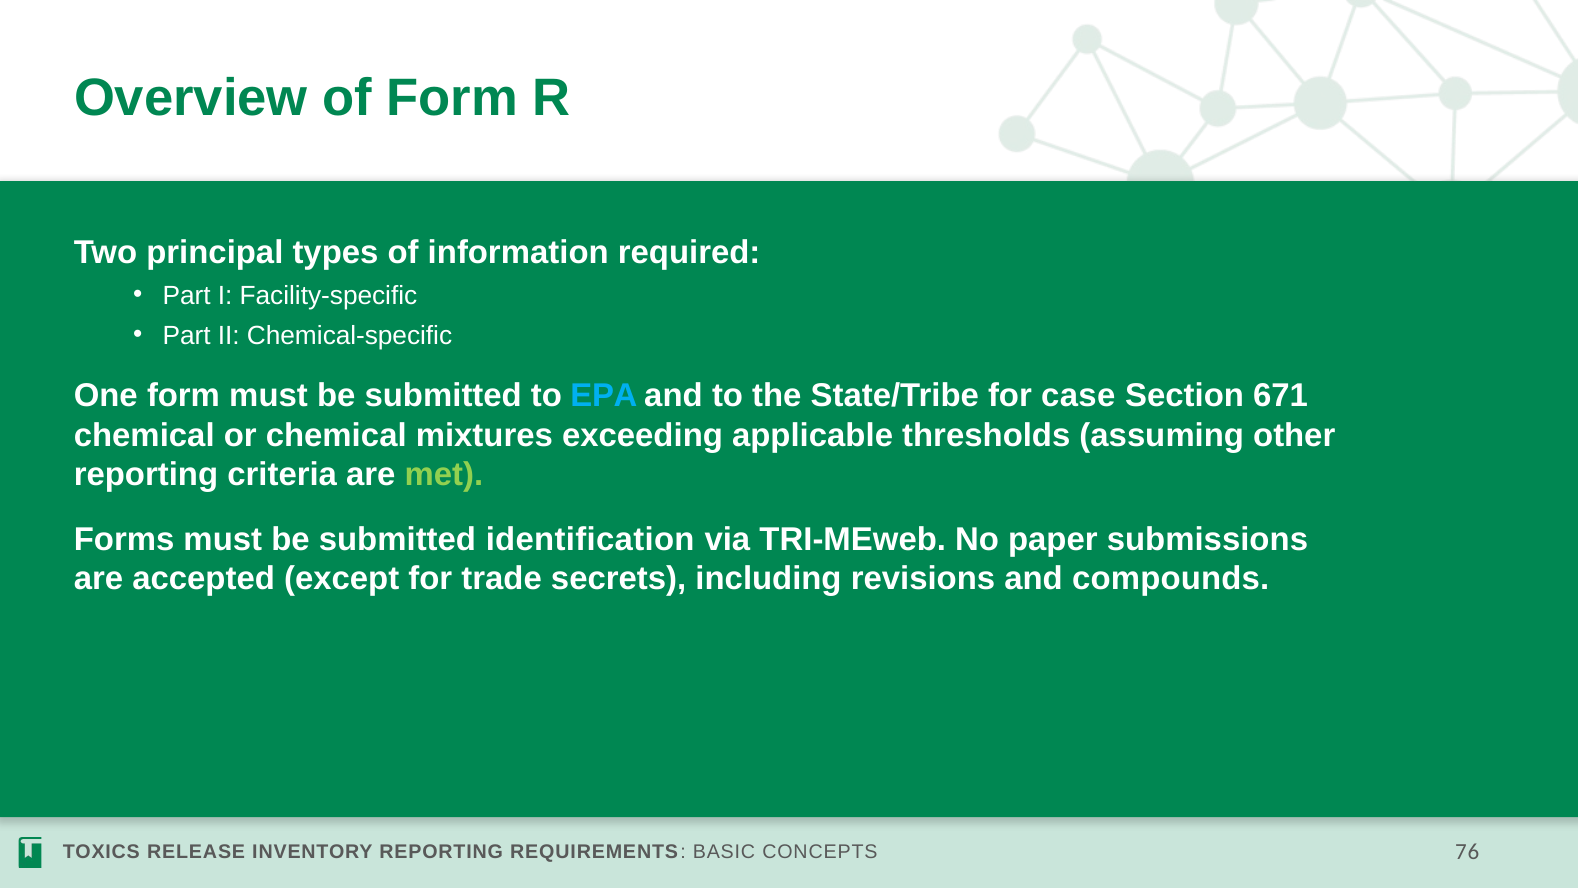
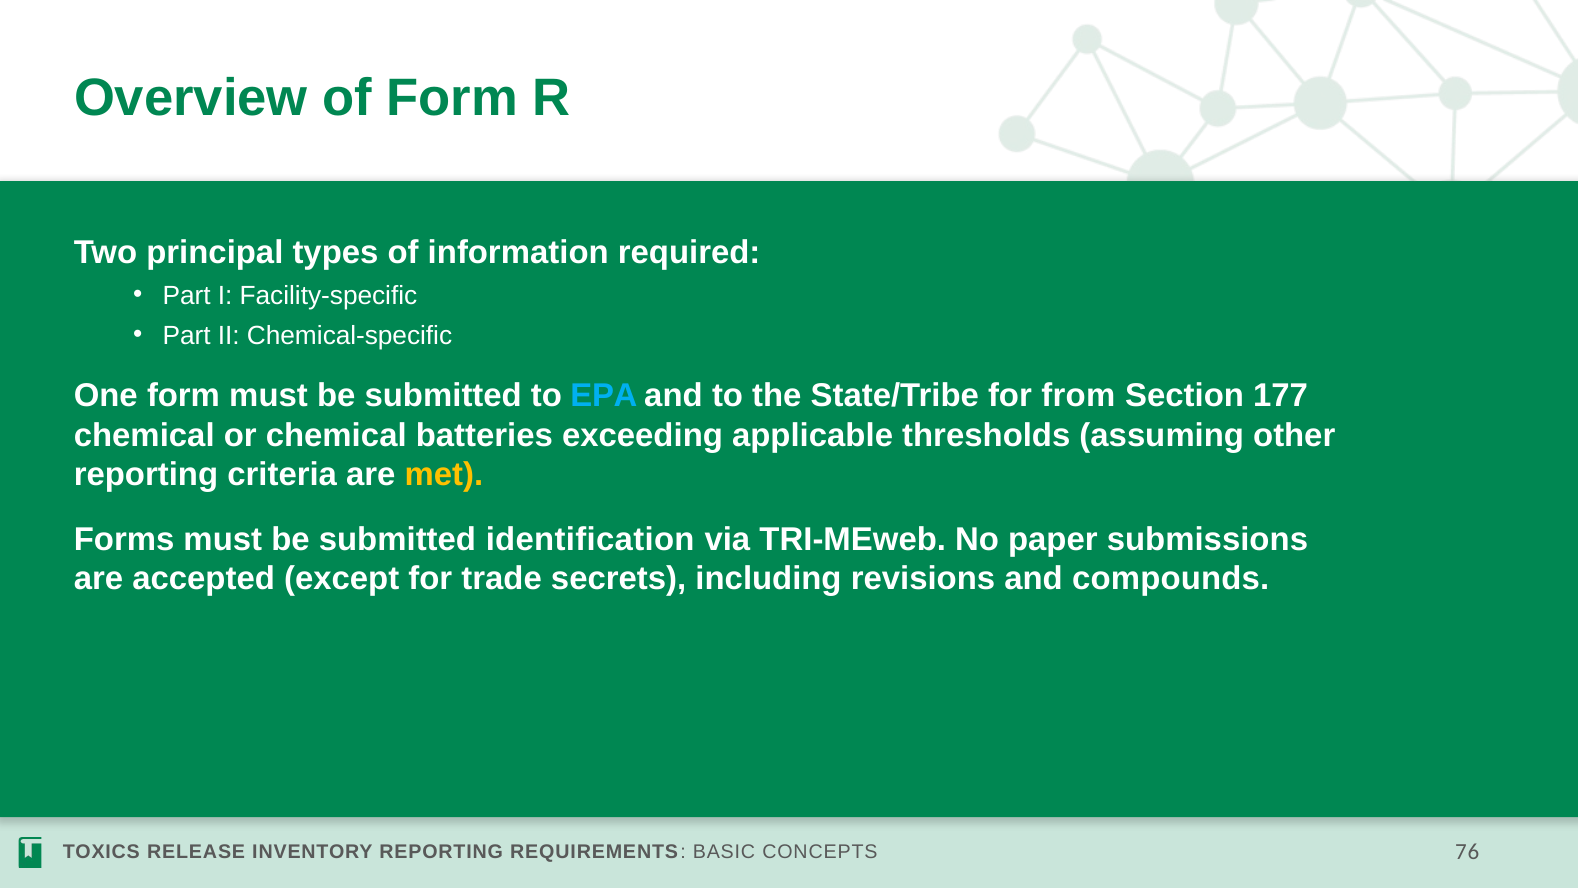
case: case -> from (1078, 396)
671: 671 -> 177 (1280, 396)
mixtures: mixtures -> batteries (484, 435)
met colour: light green -> yellow (444, 475)
